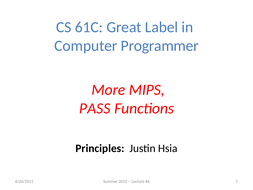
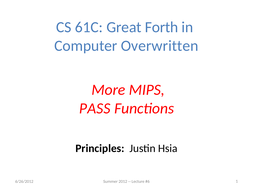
Label: Label -> Forth (162, 27)
Programmer: Programmer -> Overwritten (160, 46)
